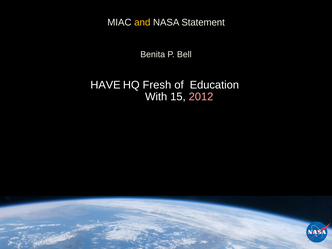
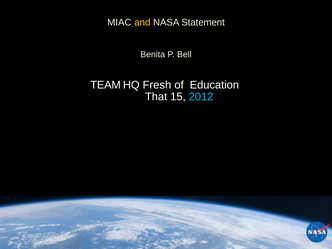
HAVE: HAVE -> TEAM (106, 85)
With: With -> That (156, 97)
2012 colour: pink -> light blue (201, 97)
